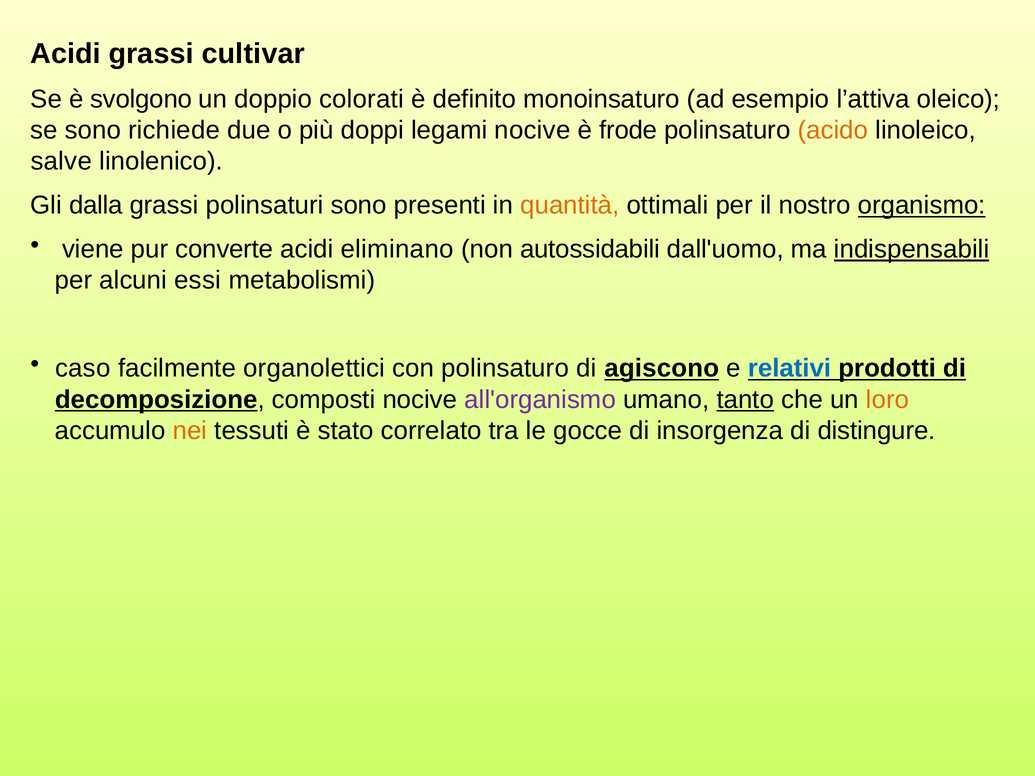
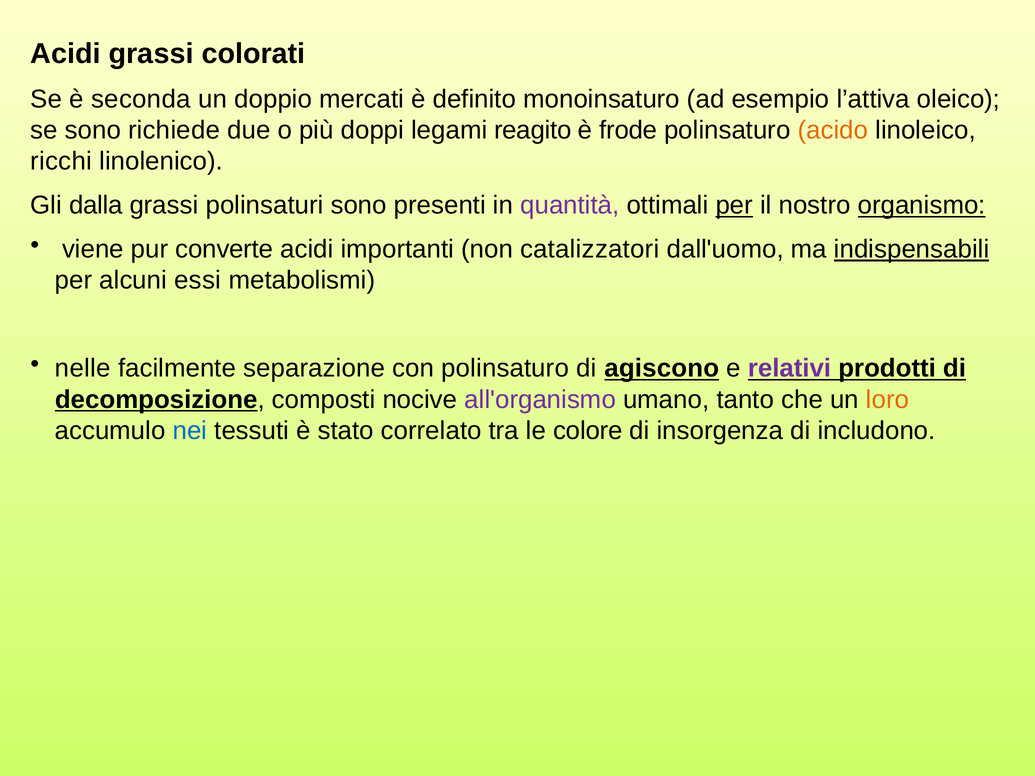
cultivar: cultivar -> colorati (253, 54)
svolgono: svolgono -> seconda (141, 99)
colorati: colorati -> mercati (362, 99)
legami nocive: nocive -> reagito (533, 130)
salve: salve -> ricchi (61, 161)
quantità colour: orange -> purple (570, 205)
per underline: none -> present (734, 205)
eliminano: eliminano -> importanti (397, 249)
autossidabili: autossidabili -> catalizzatori (590, 249)
caso: caso -> nelle (83, 369)
organolettici: organolettici -> separazione (314, 369)
relativi colour: blue -> purple (789, 369)
tanto underline: present -> none (745, 400)
nei colour: orange -> blue (190, 431)
gocce: gocce -> colore (588, 431)
distingure: distingure -> includono (877, 431)
